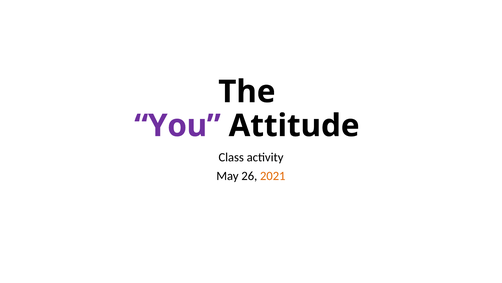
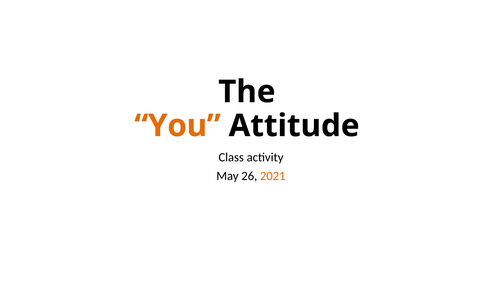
You colour: purple -> orange (178, 125)
